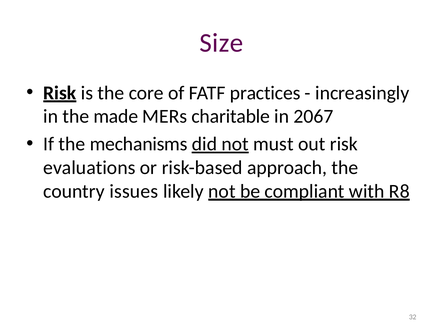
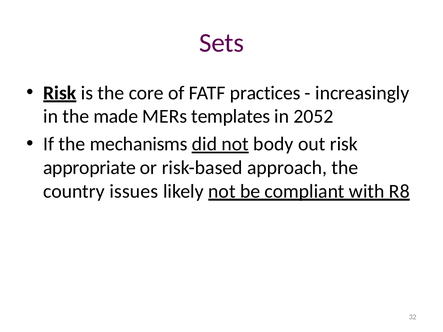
Size: Size -> Sets (222, 43)
charitable: charitable -> templates (231, 117)
2067: 2067 -> 2052 (314, 117)
must: must -> body (273, 144)
evaluations: evaluations -> appropriate (89, 168)
